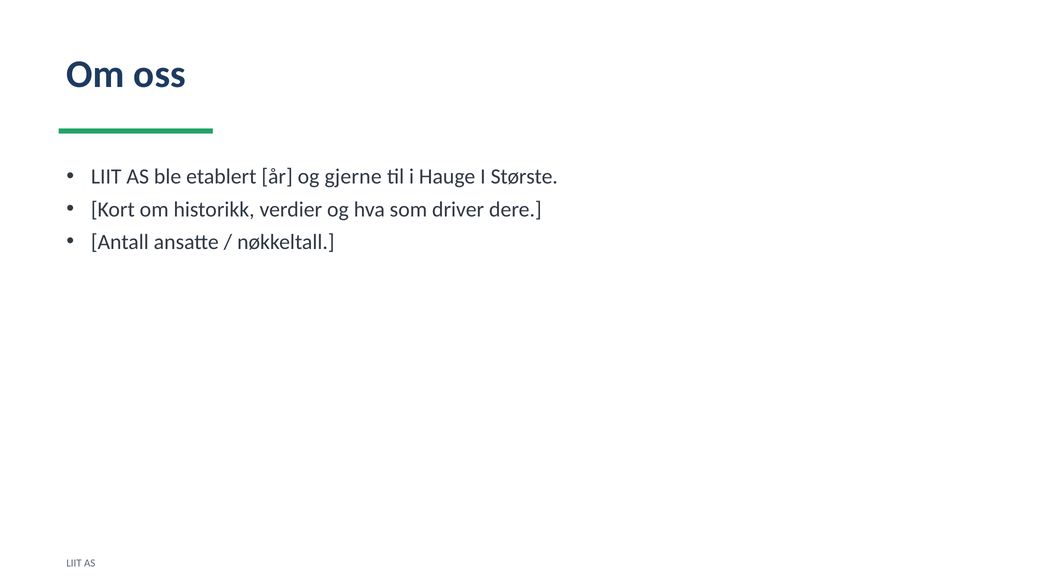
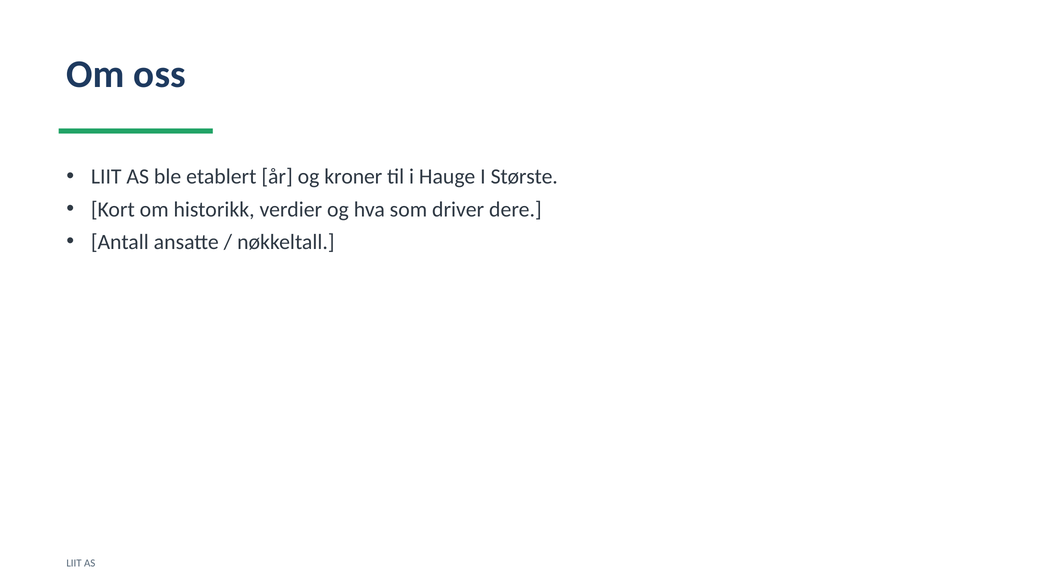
gjerne: gjerne -> kroner (353, 177)
